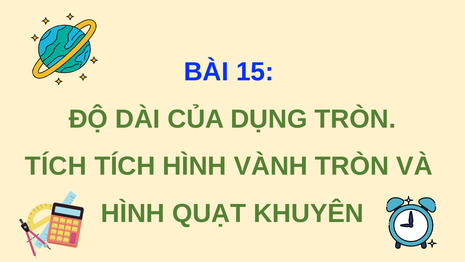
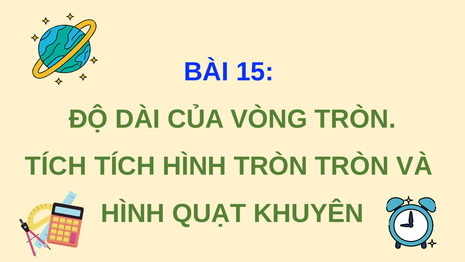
DỤNG: DỤNG -> VÒNG (269, 119)
HÌNH VÀNH: VÀNH -> TRÒN (271, 166)
